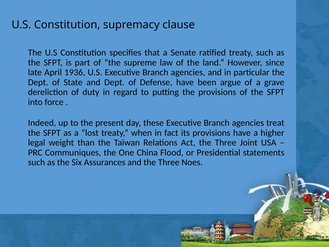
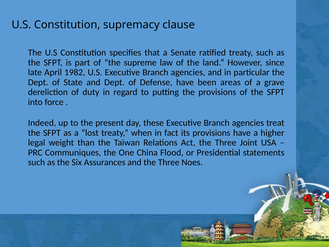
1936: 1936 -> 1982 (75, 72)
argue: argue -> areas (230, 82)
